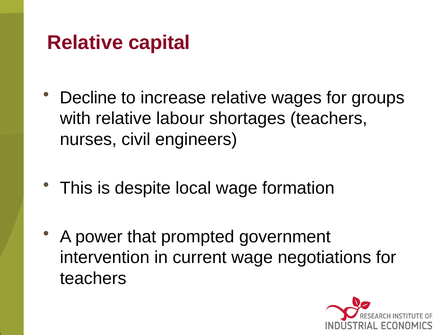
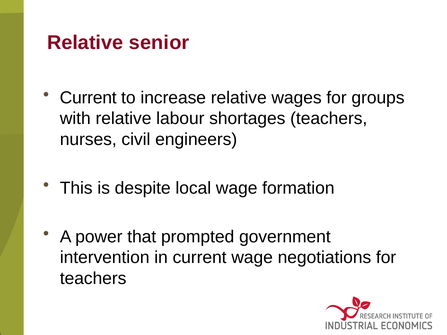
capital: capital -> senior (159, 43)
Decline: Decline -> Current (88, 98)
